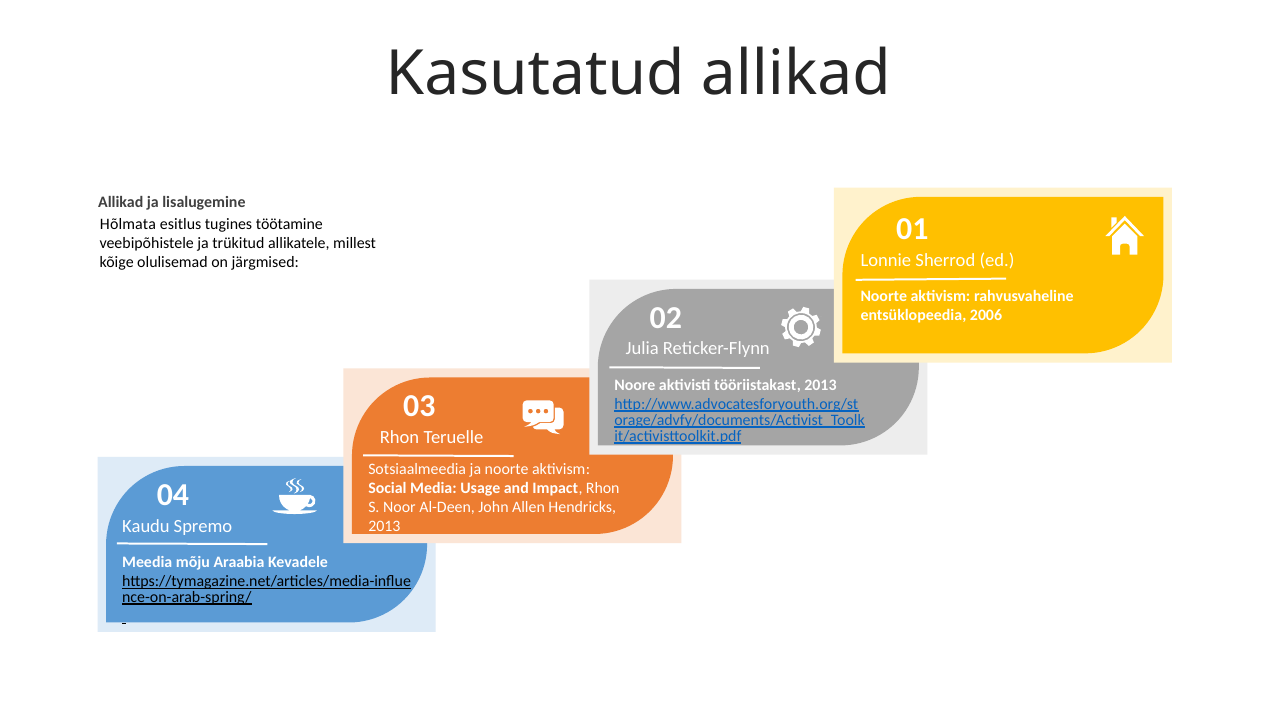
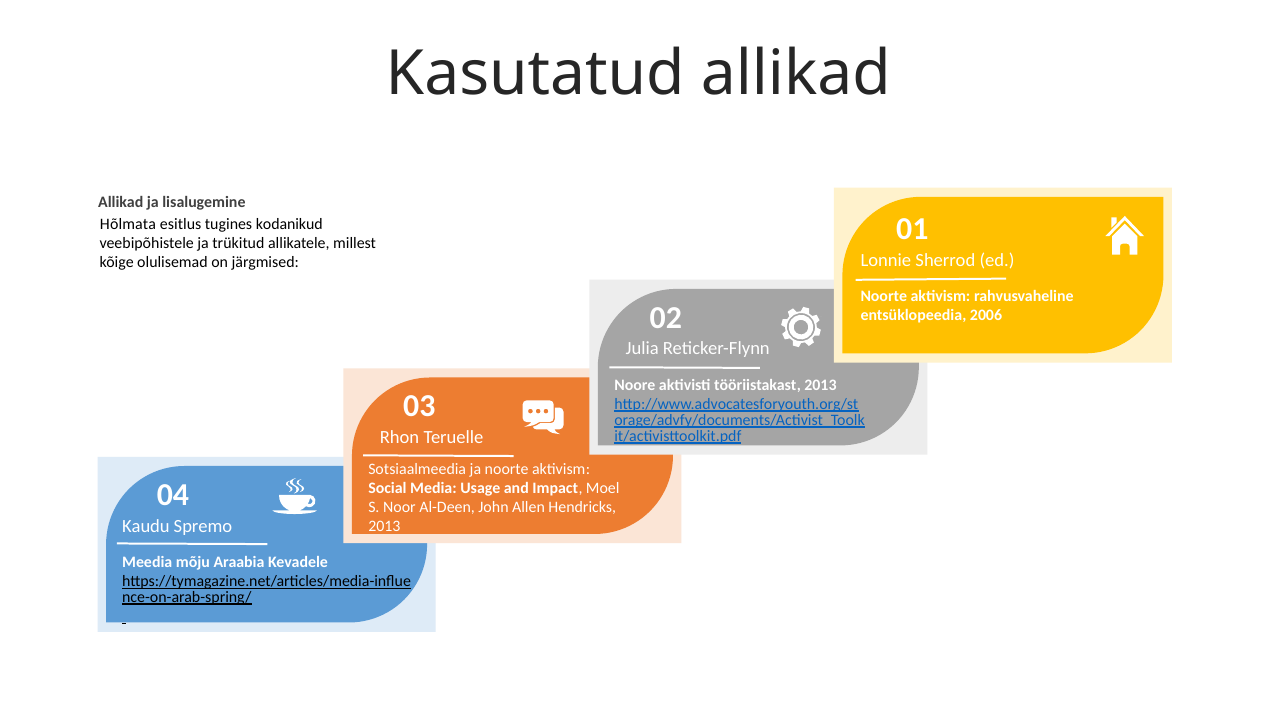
töötamine: töötamine -> kodanikud (289, 224)
Impact Rhon: Rhon -> Moel (603, 488)
